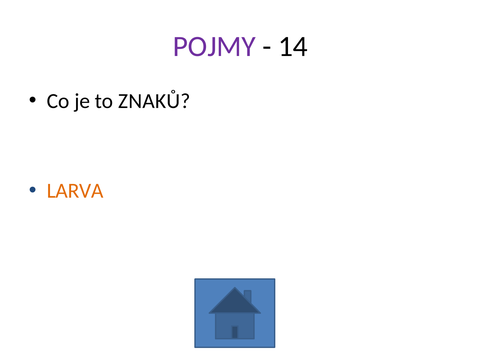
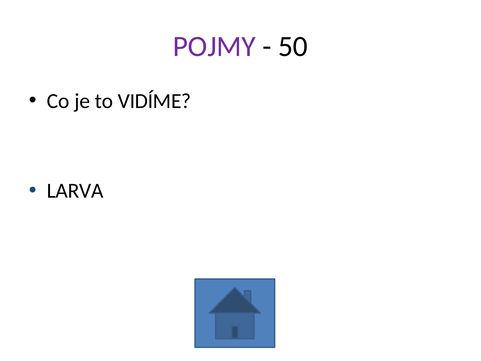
14: 14 -> 50 (293, 47)
ZNAKŮ: ZNAKŮ -> VIDÍME (154, 101)
LARVA colour: orange -> black (75, 191)
